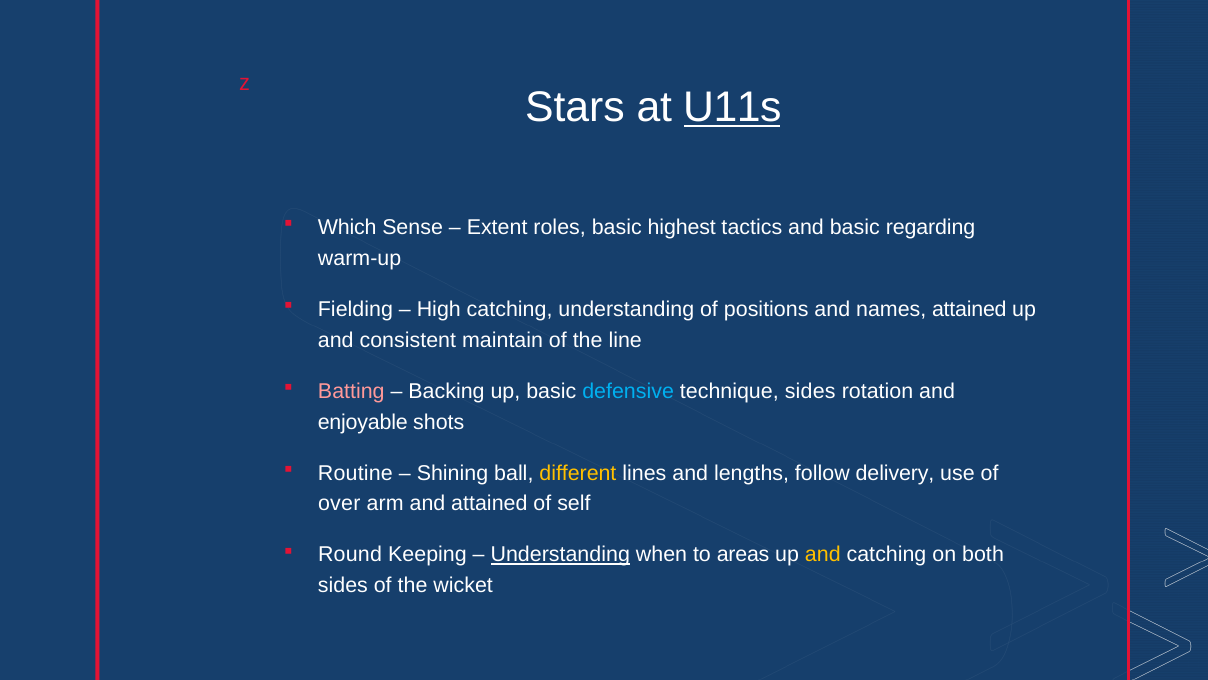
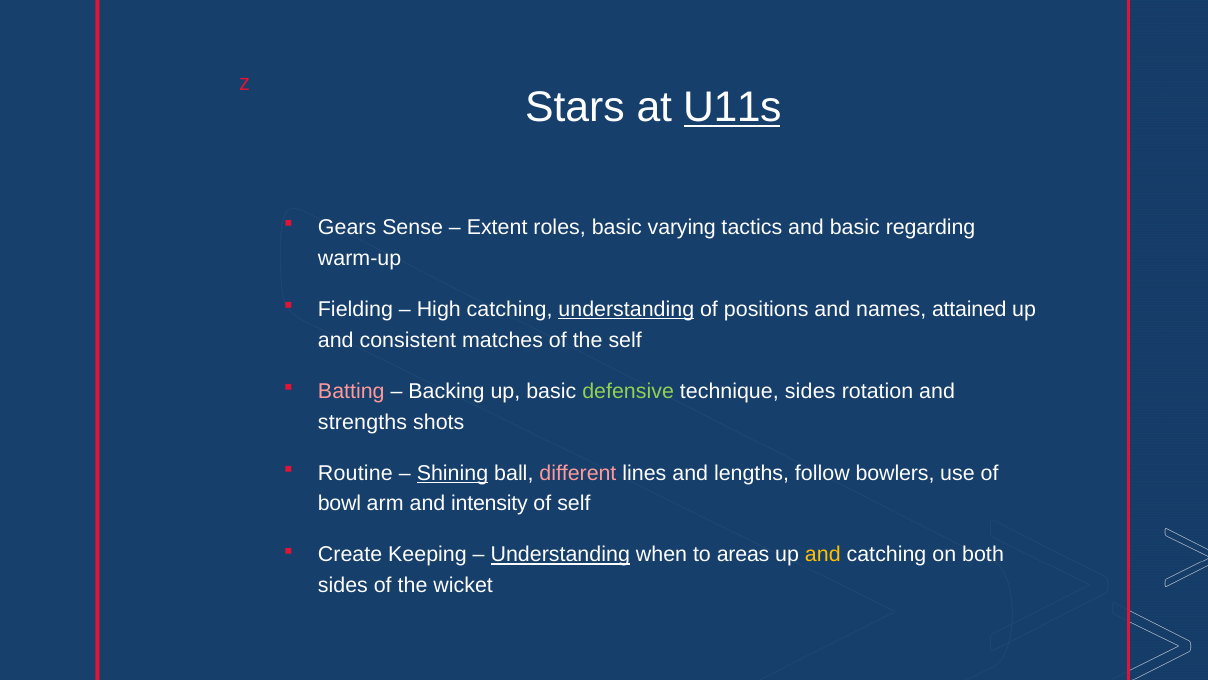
Which: Which -> Gears (347, 227)
highest: highest -> varying (682, 227)
understanding underline: none -> present (626, 309)
maintain: maintain -> matches (503, 340)
the line: line -> self (625, 340)
defensive colour: light blue -> light green (628, 391)
enjoyable: enjoyable -> strengths (363, 422)
Shining underline: none -> present (452, 473)
different colour: yellow -> pink (578, 473)
delivery: delivery -> bowlers (895, 473)
over: over -> bowl (339, 503)
and attained: attained -> intensity (489, 503)
Round: Round -> Create (350, 554)
